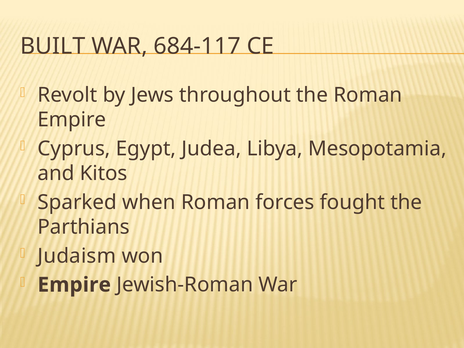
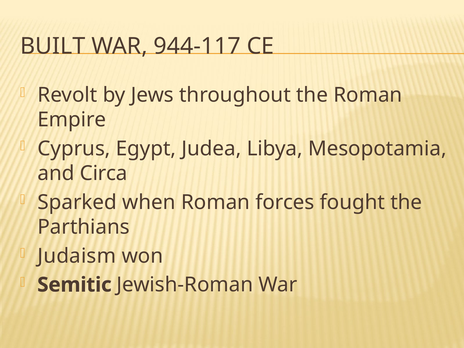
684-117: 684-117 -> 944-117 (197, 46)
Kitos: Kitos -> Circa (104, 173)
Empire: Empire -> Semitic (74, 285)
